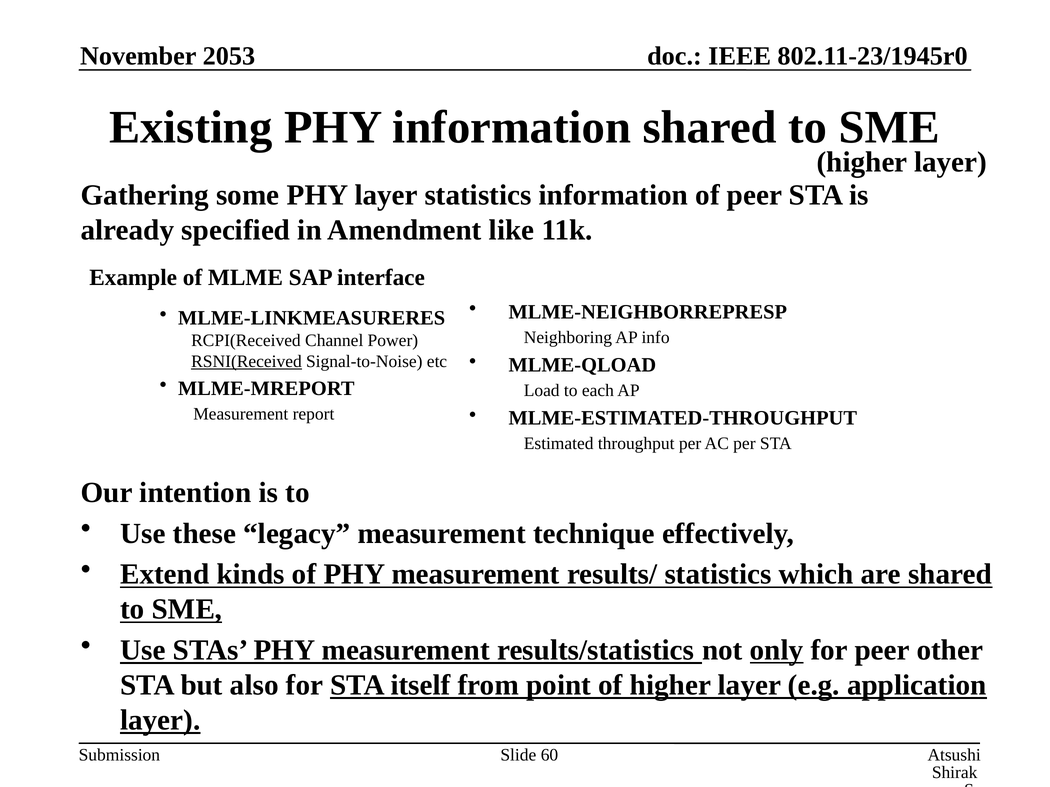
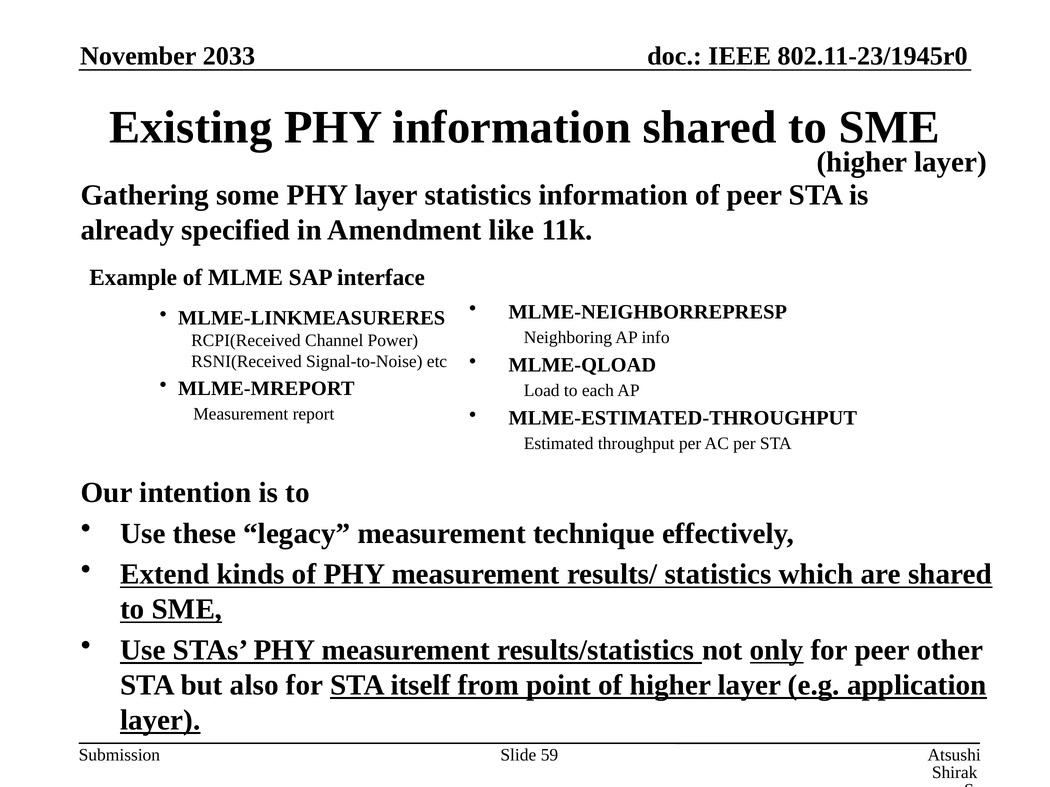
2053: 2053 -> 2033 (229, 56)
RSNI(Received underline: present -> none (246, 362)
60: 60 -> 59 (549, 755)
